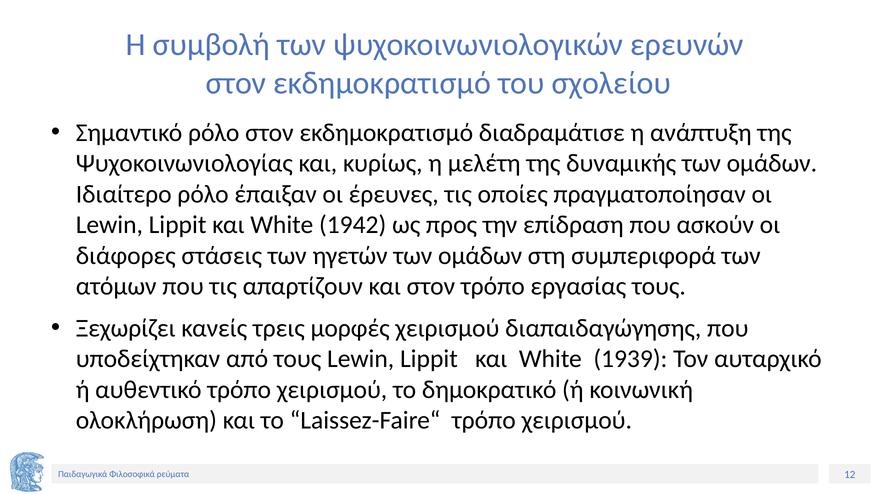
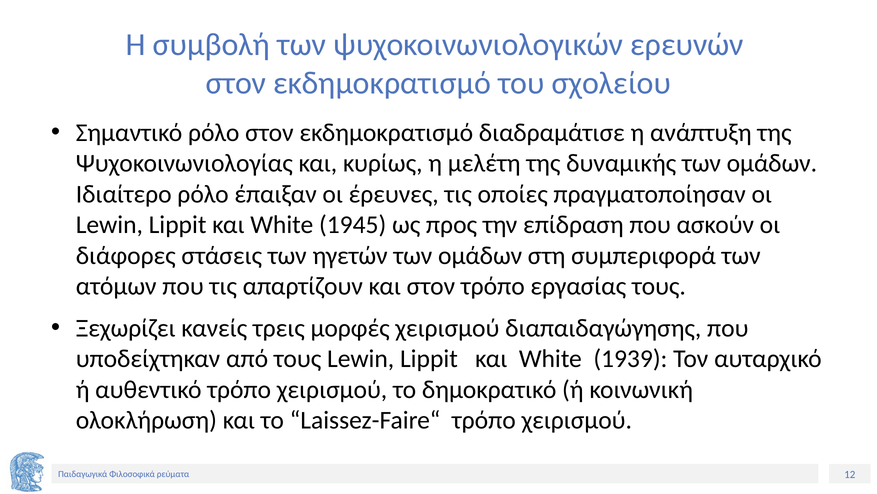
1942: 1942 -> 1945 (353, 225)
